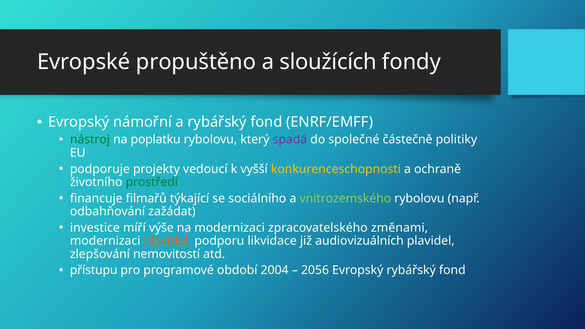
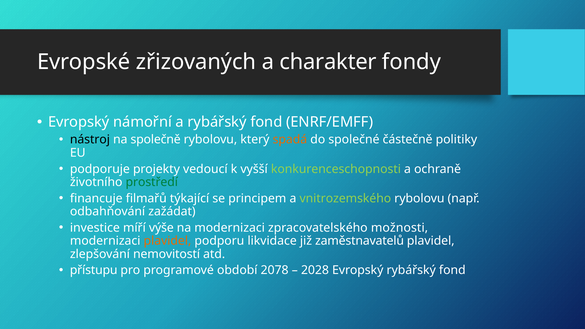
propuštěno: propuštěno -> zřizovaných (196, 62)
sloužících: sloužících -> charakter (328, 62)
nástroj colour: green -> black (90, 140)
poplatku: poplatku -> společně (156, 140)
spadá colour: purple -> orange (290, 140)
konkurenceschopnosti colour: yellow -> light green (336, 169)
sociálního: sociálního -> principem (257, 198)
změnami: změnami -> možnosti (400, 228)
audiovizuálních: audiovizuálních -> zaměstnavatelů (360, 241)
2004: 2004 -> 2078 (275, 270)
2056: 2056 -> 2028 (315, 270)
